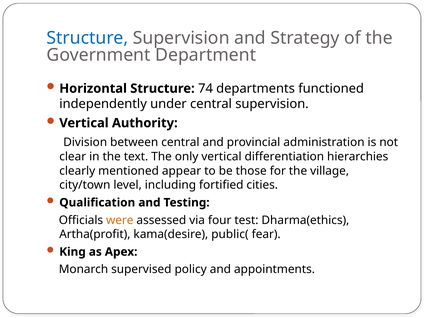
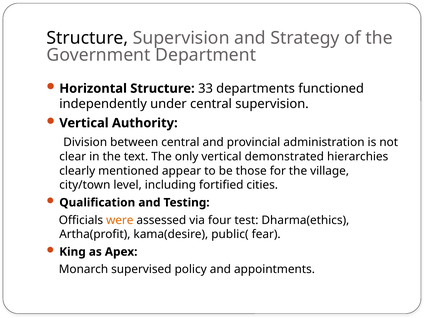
Structure colour: blue -> black (87, 38)
74: 74 -> 33 (206, 89)
differentiation: differentiation -> demonstrated (284, 157)
